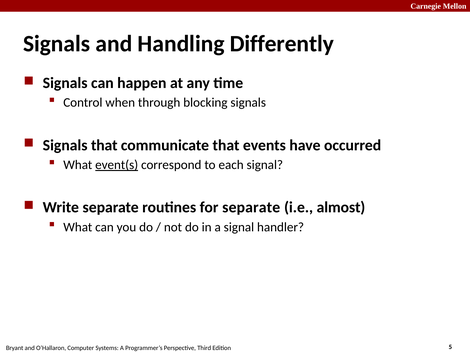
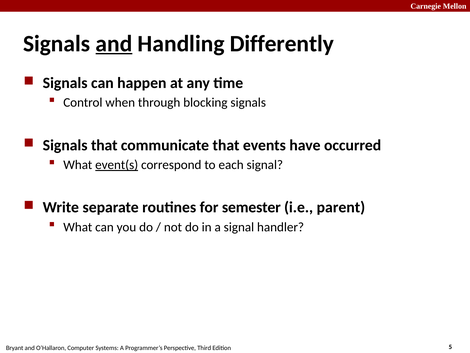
and underline: none -> present (114, 44)
for separate: separate -> semester (251, 207)
almost: almost -> parent (341, 207)
